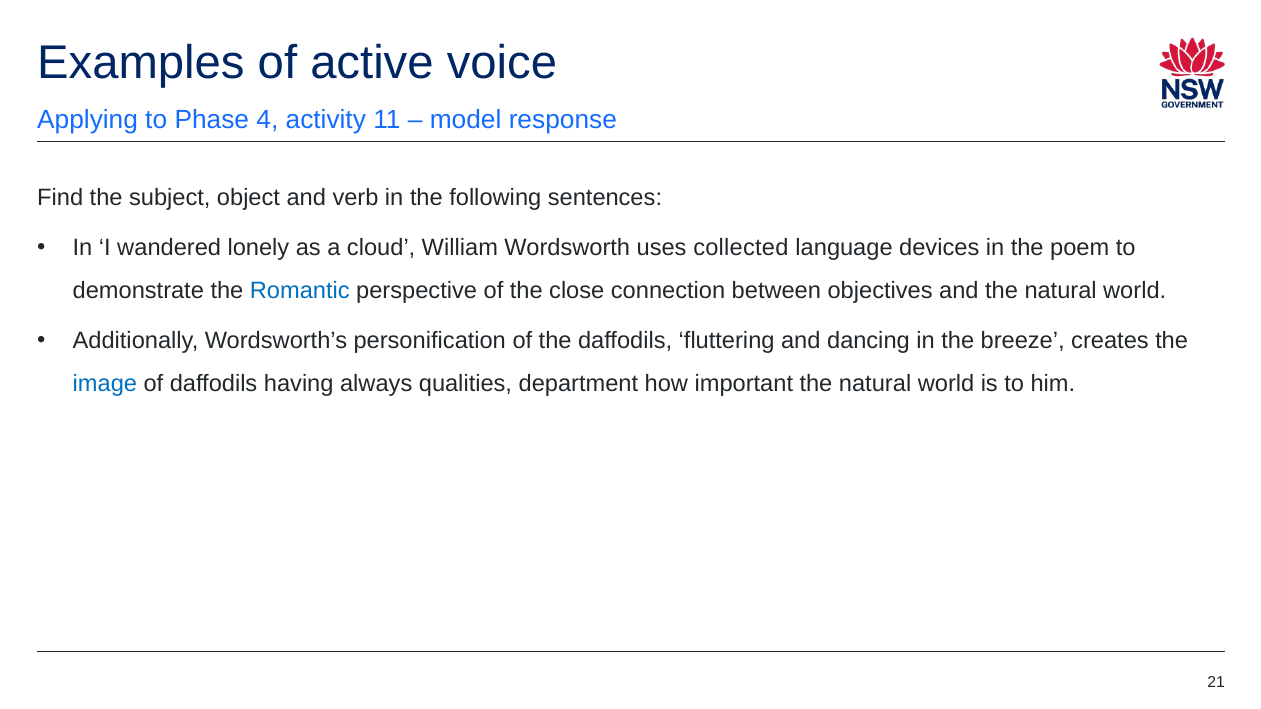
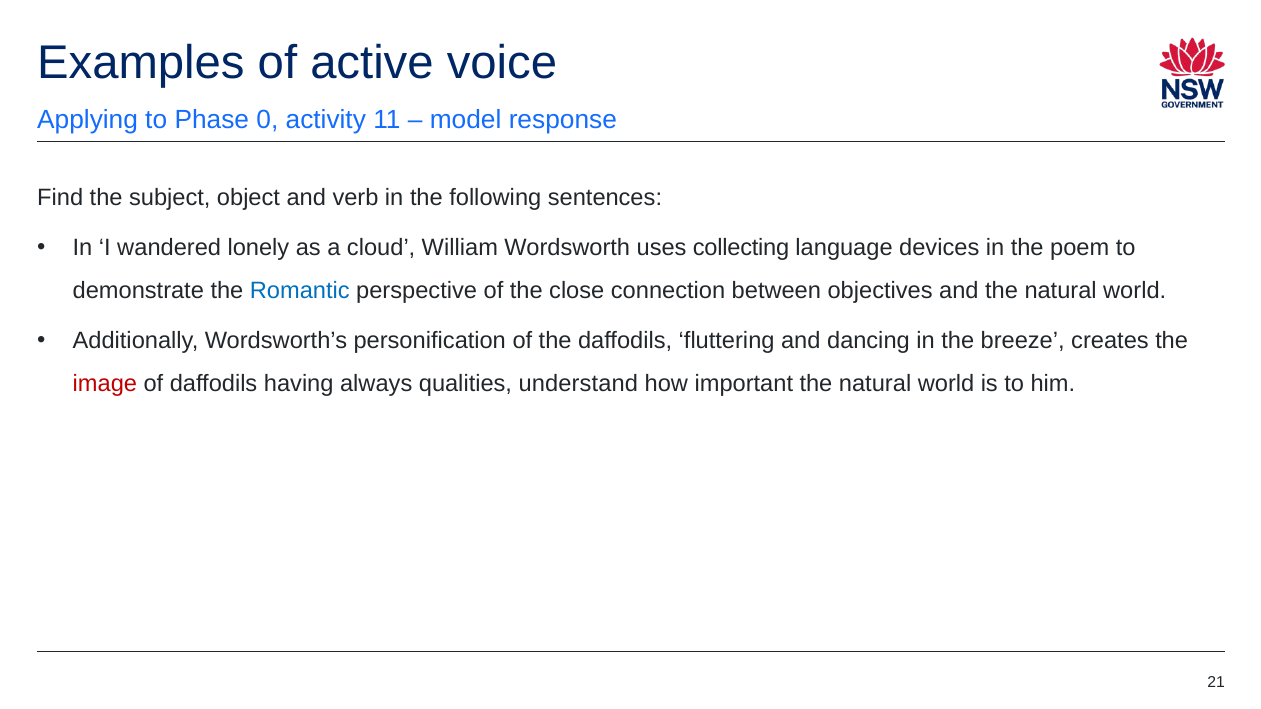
4: 4 -> 0 (267, 120)
collected: collected -> collecting (741, 248)
image colour: blue -> red (105, 384)
department: department -> understand (578, 384)
